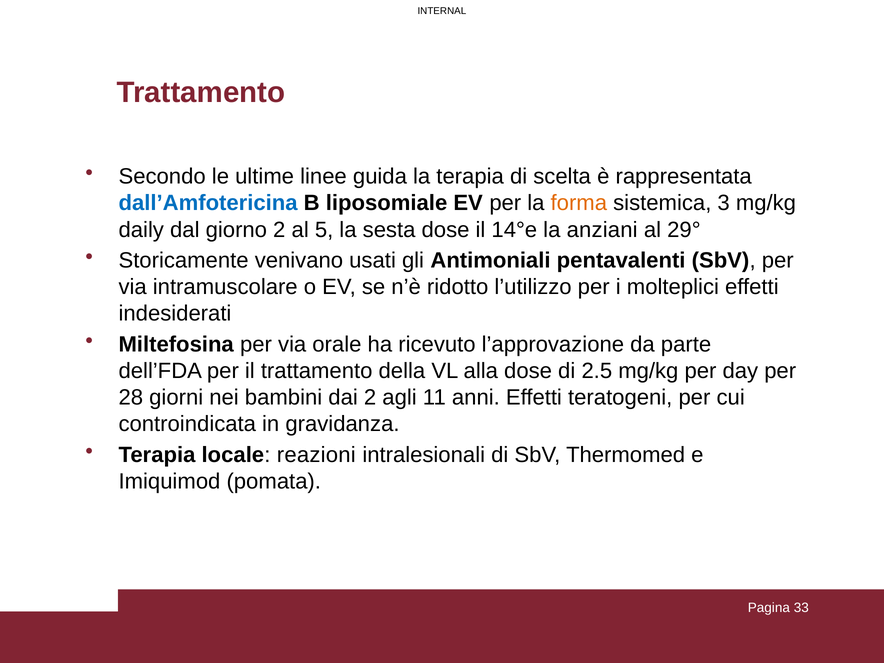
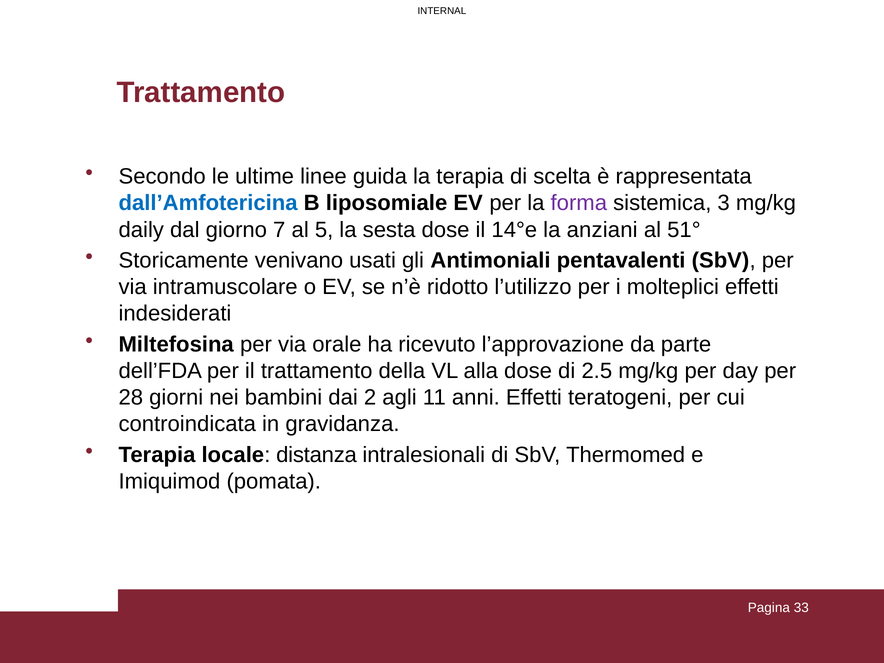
forma colour: orange -> purple (579, 203)
giorno 2: 2 -> 7 (279, 230)
29°: 29° -> 51° (684, 230)
reazioni: reazioni -> distanza (317, 455)
